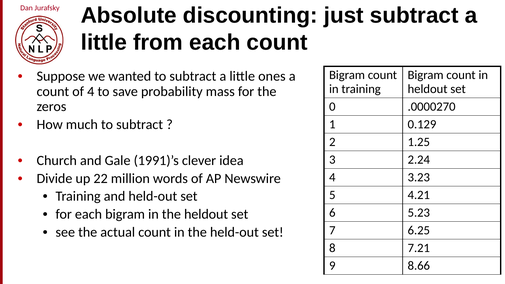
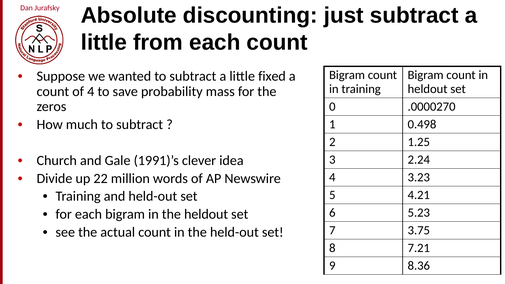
ones: ones -> fixed (272, 76)
0.129: 0.129 -> 0.498 (422, 124)
6.25: 6.25 -> 3.75 (419, 230)
8.66: 8.66 -> 8.36 (419, 266)
